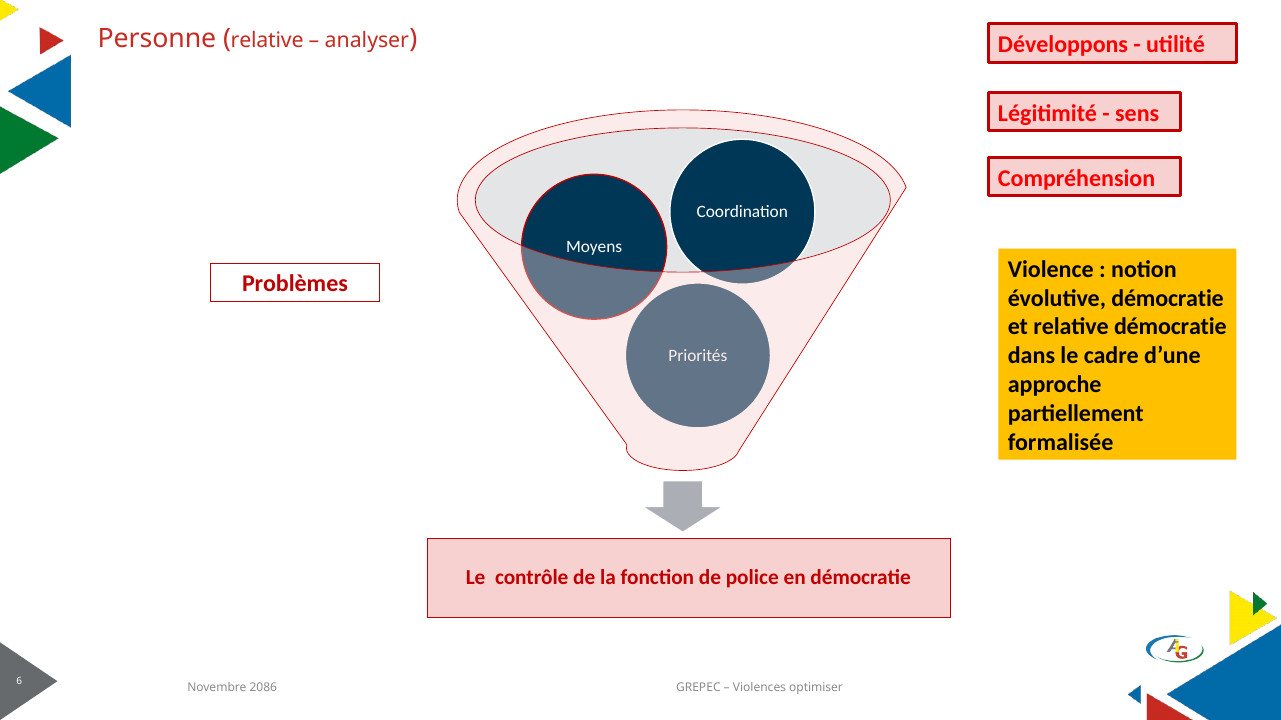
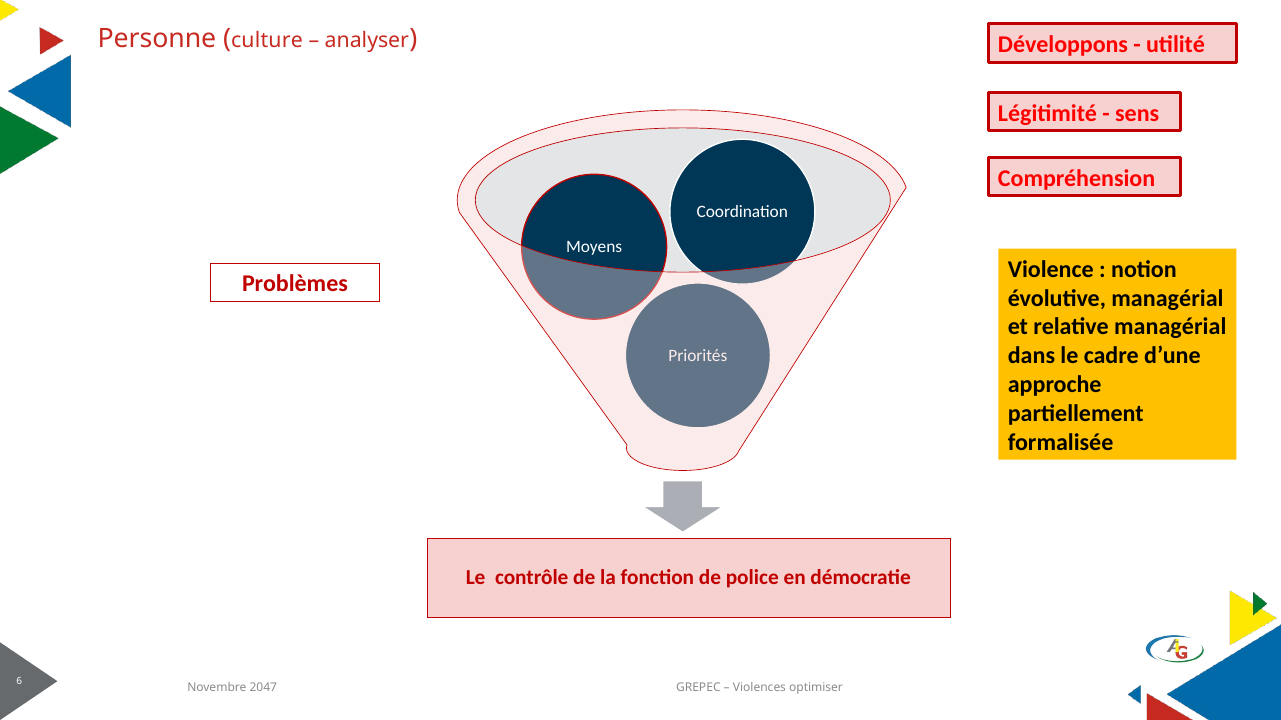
relative: relative -> culture (267, 40)
évolutive démocratie: démocratie -> managérial (1167, 298)
relative démocratie: démocratie -> managérial (1170, 327)
2086: 2086 -> 2047 (263, 688)
